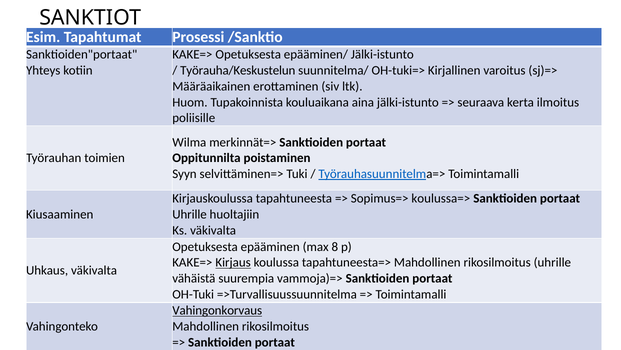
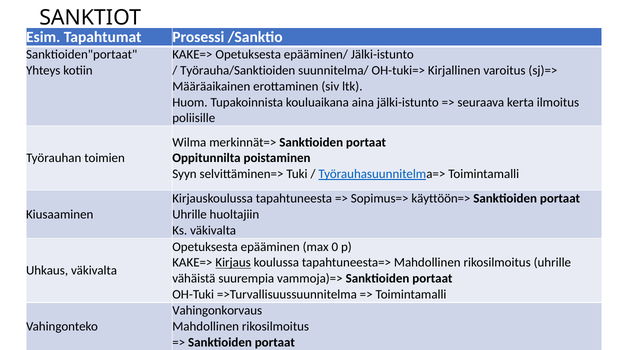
Työrauha/Keskustelun: Työrauha/Keskustelun -> Työrauha/Sanktioiden (238, 70)
koulussa=>: koulussa=> -> käyttöön=> (441, 198)
8: 8 -> 0 (335, 246)
Vahingonkorvaus underline: present -> none (217, 310)
